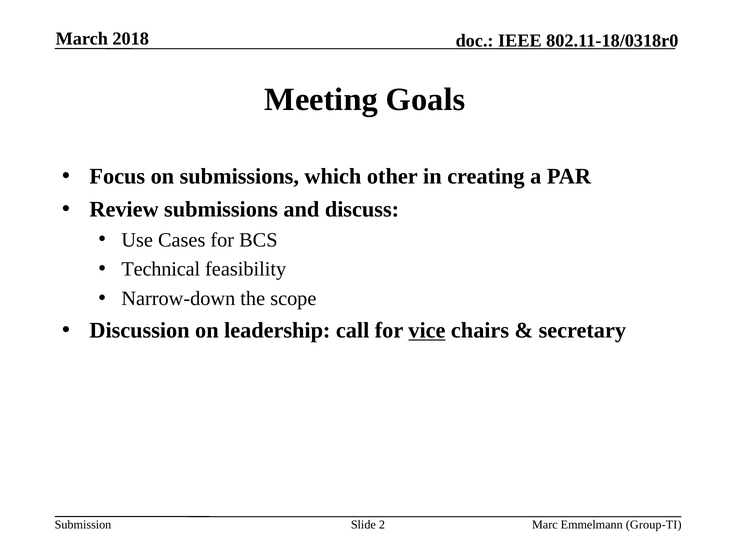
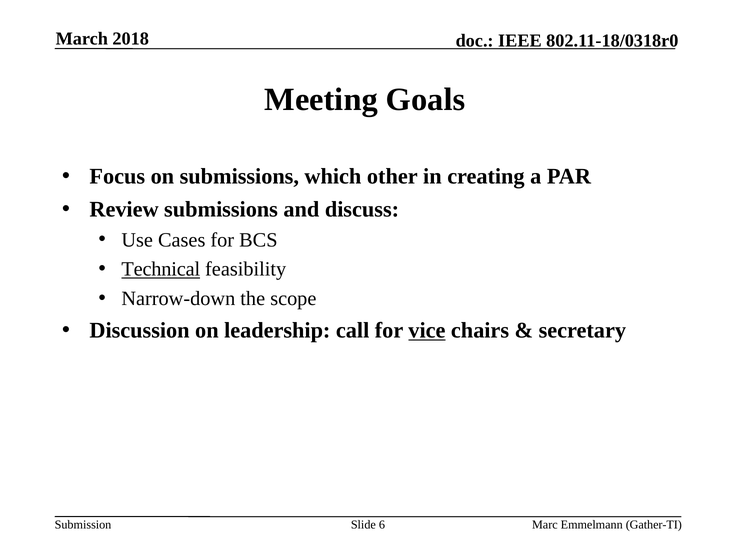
Technical underline: none -> present (161, 269)
2: 2 -> 6 (382, 525)
Group-TI: Group-TI -> Gather-TI (654, 525)
